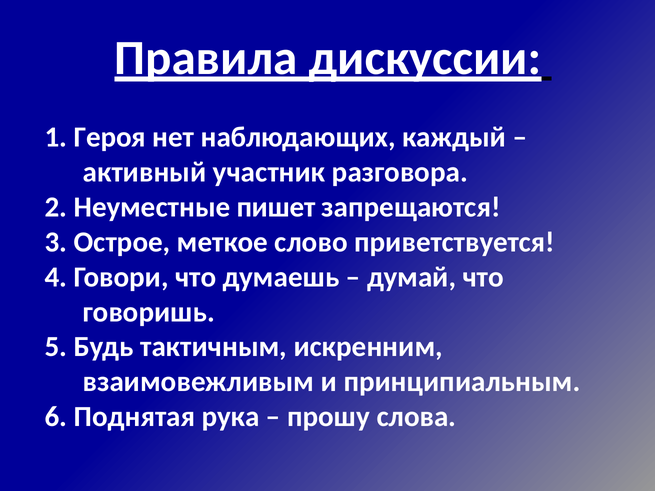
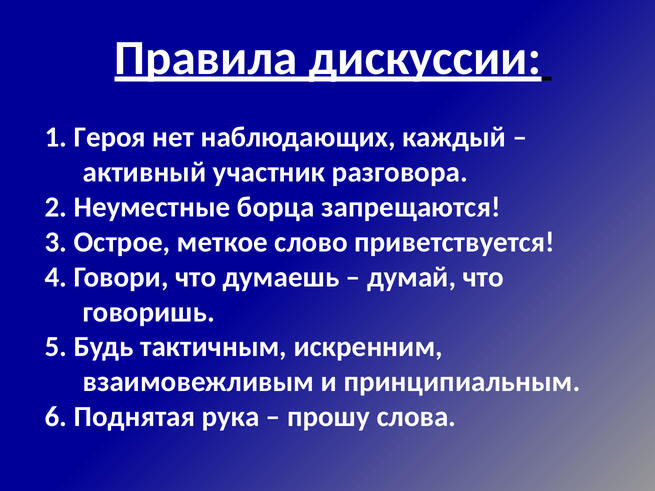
пишет: пишет -> борца (276, 207)
